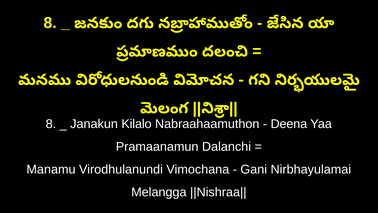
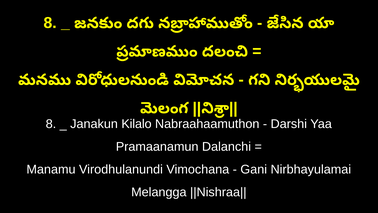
Deena: Deena -> Darshi (289, 124)
